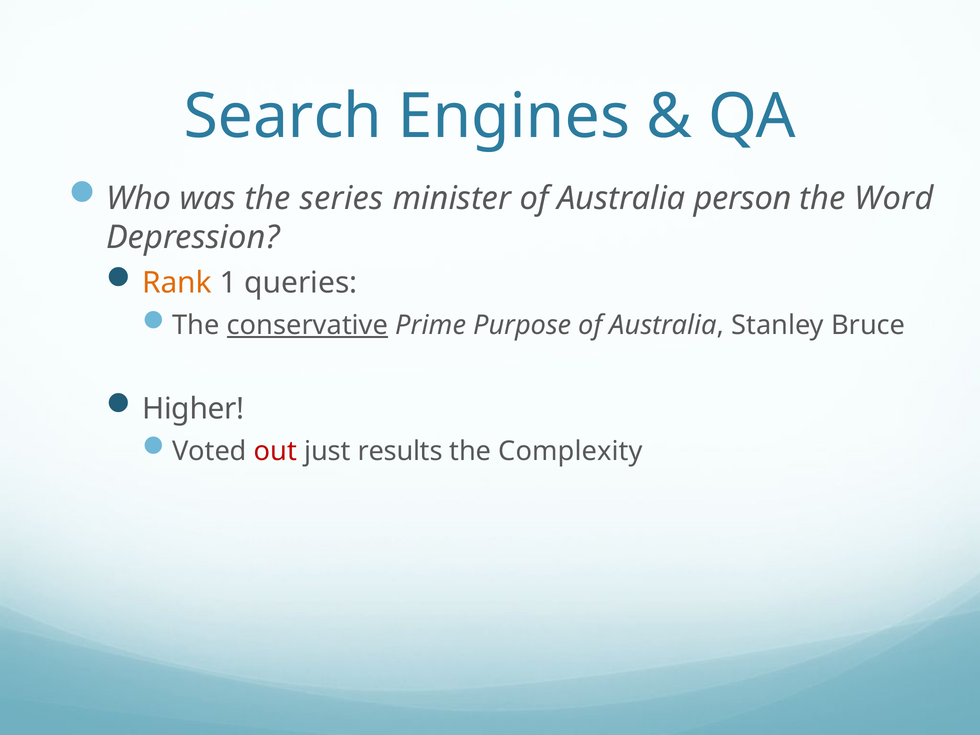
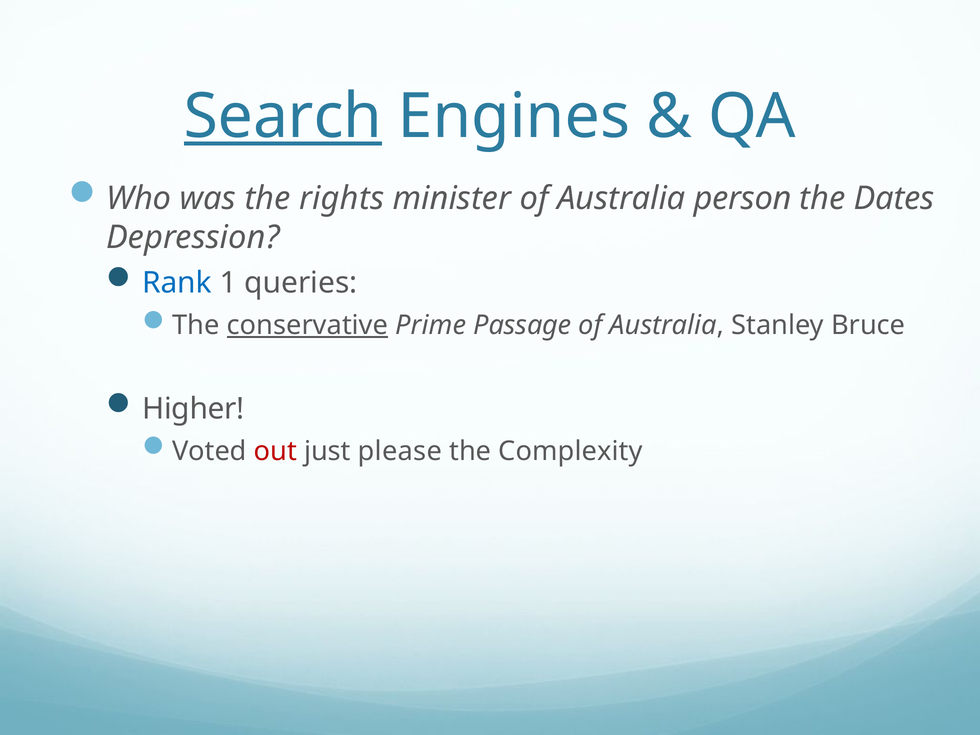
Search underline: none -> present (283, 117)
series: series -> rights (342, 198)
Word: Word -> Dates (894, 198)
Rank colour: orange -> blue (177, 283)
Purpose: Purpose -> Passage (522, 325)
results: results -> please (400, 451)
